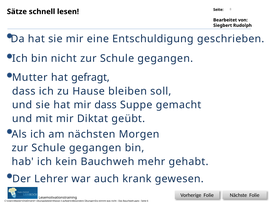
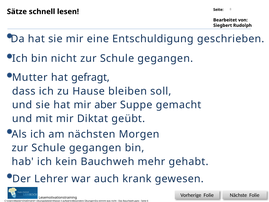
mir dass: dass -> aber (106, 105)
